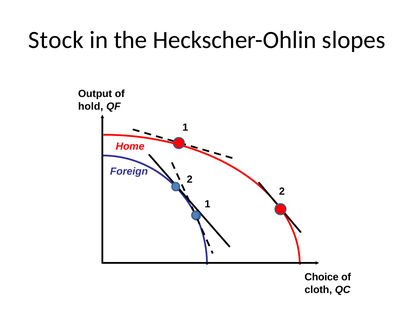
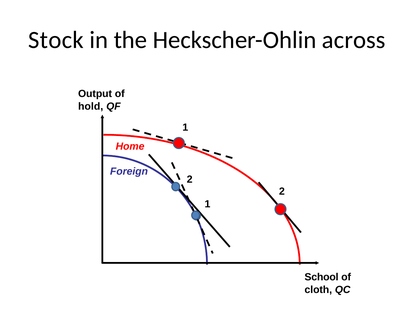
slopes: slopes -> across (354, 40)
Choice: Choice -> School (322, 277)
